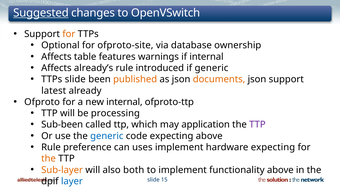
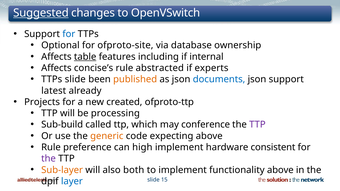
for colour: orange -> blue (69, 34)
table underline: none -> present (85, 57)
warnings: warnings -> including (158, 57)
already’s: already’s -> concise’s (94, 68)
introduced: introduced -> abstracted (160, 68)
if generic: generic -> experts (212, 68)
documents colour: orange -> blue (219, 79)
Ofproto: Ofproto -> Projects (42, 102)
new internal: internal -> created (124, 102)
Sub-been: Sub-been -> Sub-build (62, 125)
application: application -> conference (206, 125)
generic colour: blue -> orange (107, 136)
uses: uses -> high (142, 147)
hardware expecting: expecting -> consistent (273, 147)
the colour: orange -> purple (49, 159)
